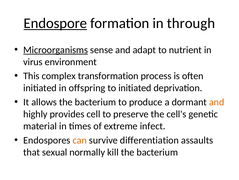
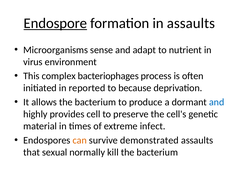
in through: through -> assaults (191, 23)
Microorganisms underline: present -> none (56, 50)
transformation: transformation -> bacteriophages (108, 76)
offspring: offspring -> reported (87, 88)
to initiated: initiated -> because (135, 88)
and colour: orange -> blue (217, 102)
differentiation: differentiation -> demonstrated (149, 140)
